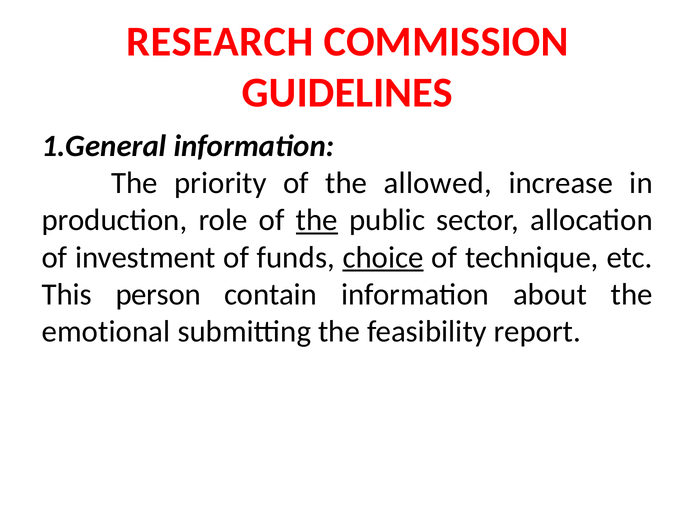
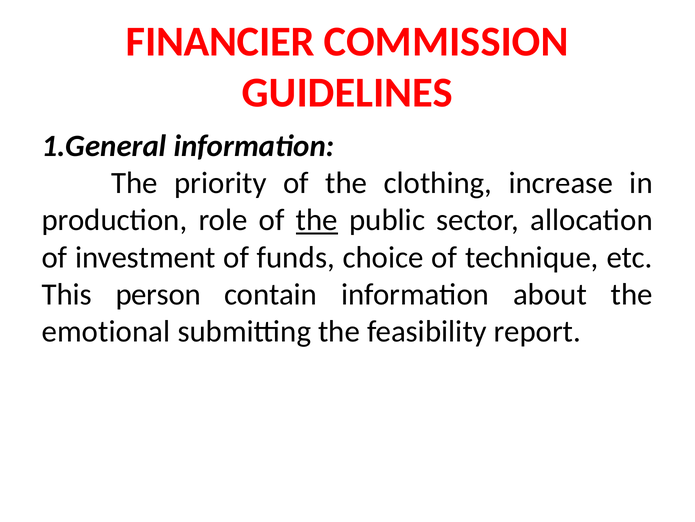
RESEARCH: RESEARCH -> FINANCIER (220, 42)
allowed: allowed -> clothing (438, 183)
choice underline: present -> none (383, 257)
